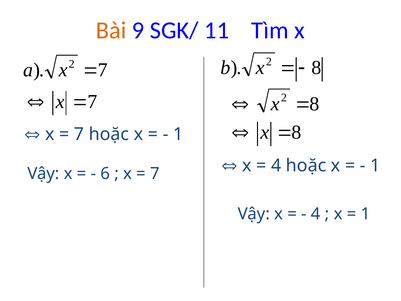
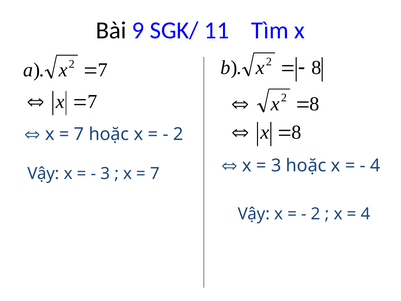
Bài colour: orange -> black (111, 30)
1: 1 -> 2 (178, 134)
4: 4 -> 3 (276, 166)
1: 1 -> 4 (375, 166)
6: 6 -> 3 (105, 174)
4: 4 -> 2 (316, 214)
1: 1 -> 4 (366, 214)
